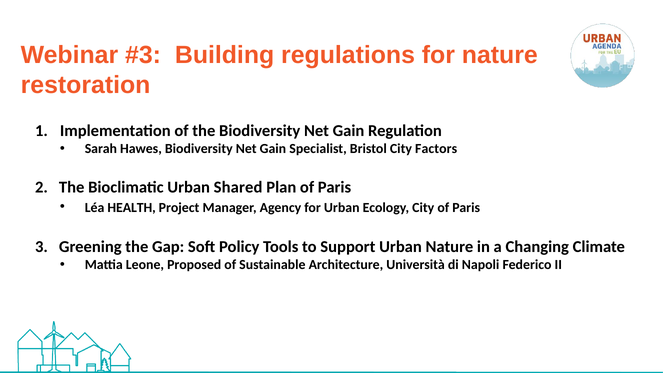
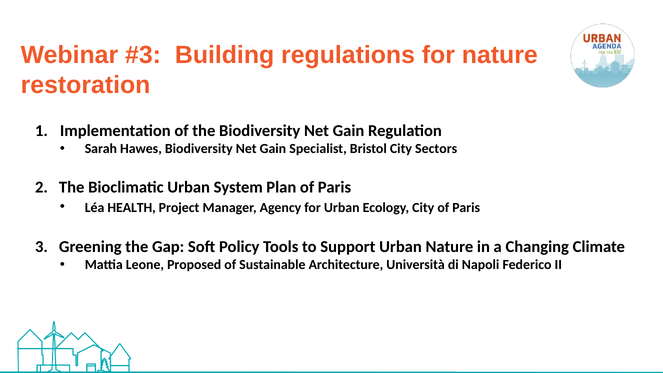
Factors: Factors -> Sectors (436, 149)
Shared: Shared -> System (238, 187)
